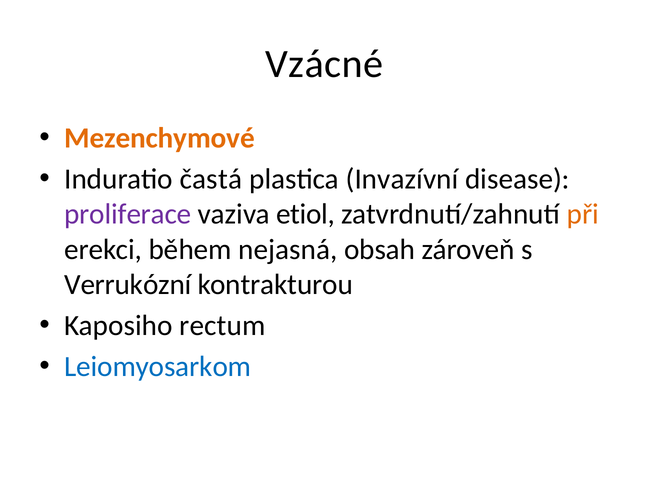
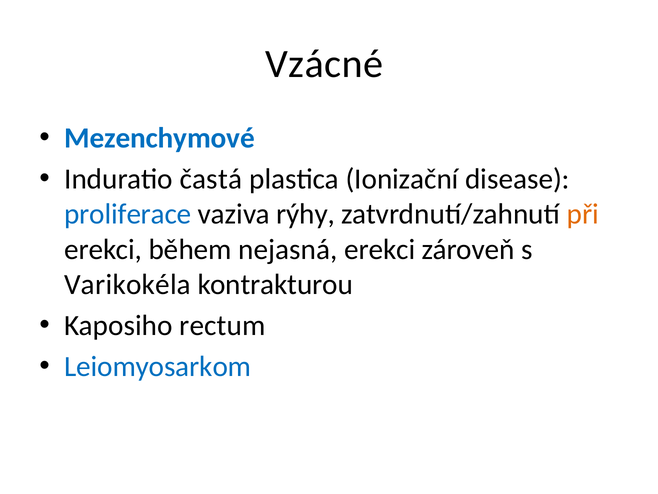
Mezenchymové colour: orange -> blue (159, 138)
Invazívní: Invazívní -> Ionizační (402, 179)
proliferace colour: purple -> blue (128, 214)
etiol: etiol -> rýhy (306, 214)
nejasná obsah: obsah -> erekci (380, 249)
Verrukózní: Verrukózní -> Varikokéla (128, 284)
